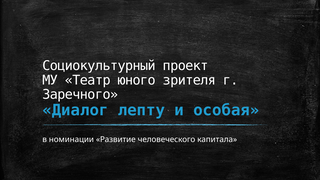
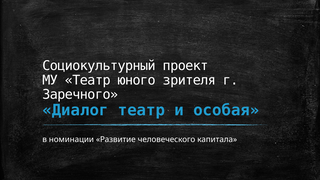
Диалог лепту: лепту -> театр (141, 110)
